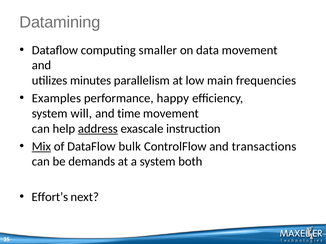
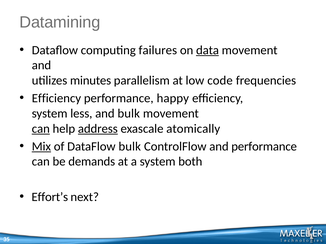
smaller: smaller -> failures (158, 50)
data underline: none -> present (208, 50)
main: main -> code (220, 81)
Examples: Examples -> Efficiency (56, 98)
will: will -> less (81, 114)
and time: time -> bulk (129, 114)
can underline: none -> present (41, 129)
instruction: instruction -> atomically (193, 129)
and transactions: transactions -> performance (264, 147)
